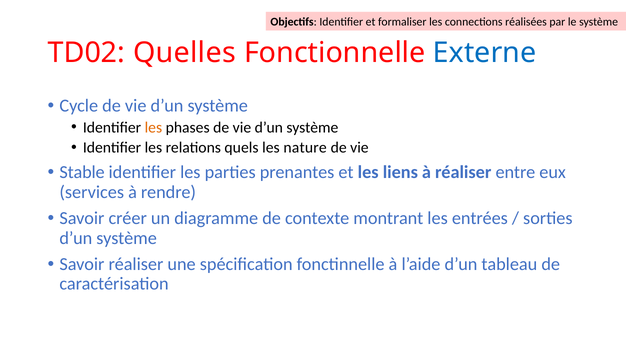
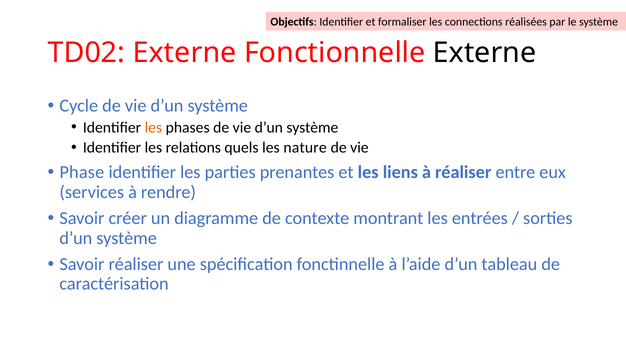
TD02 Quelles: Quelles -> Externe (185, 53)
Externe colour: blue -> black (485, 53)
Stable: Stable -> Phase (82, 172)
